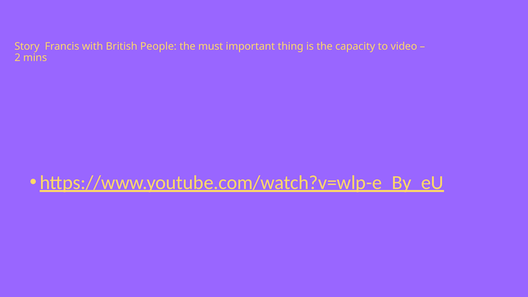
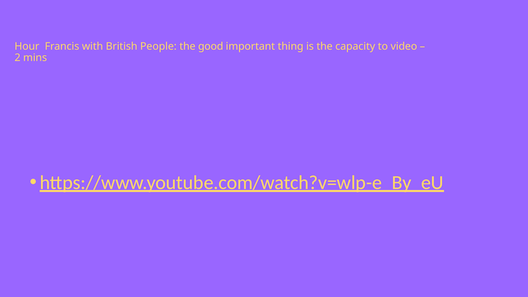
Story: Story -> Hour (27, 46)
must: must -> good (211, 46)
